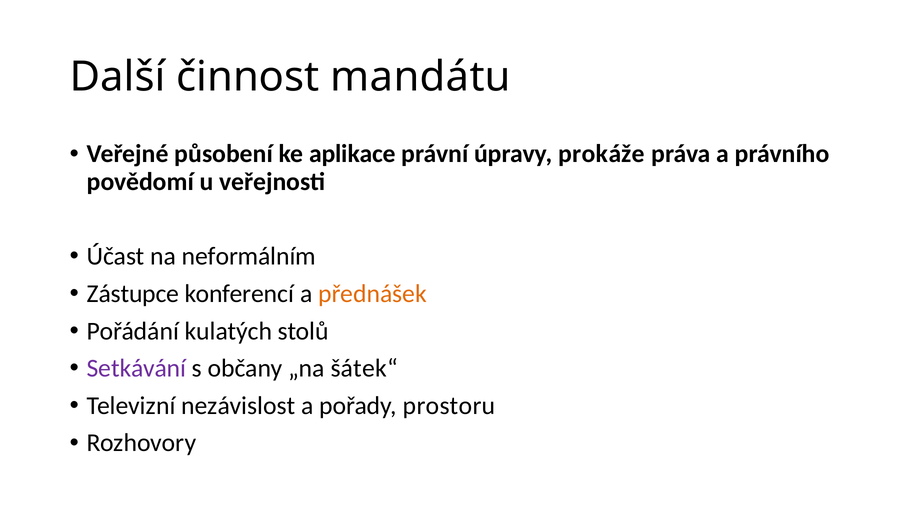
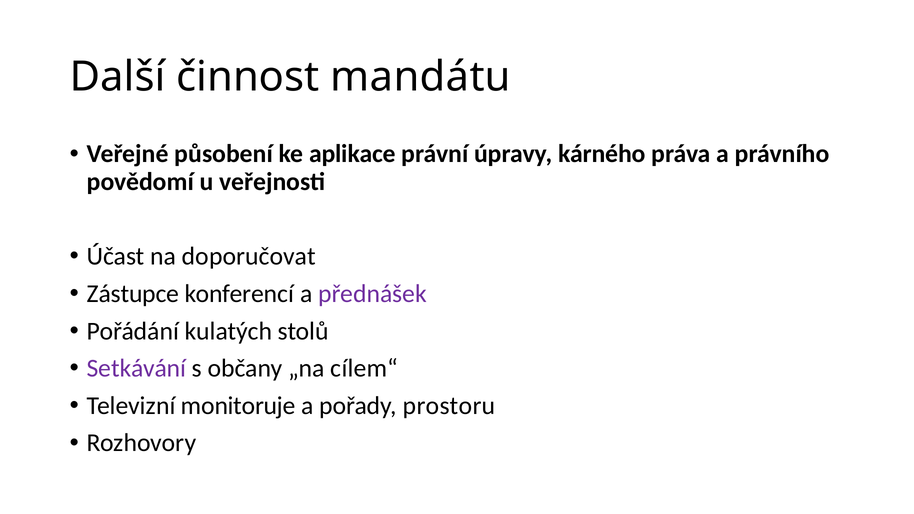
prokáže: prokáže -> kárného (602, 154)
neformálním: neformálním -> doporučovat (249, 256)
přednášek colour: orange -> purple (372, 294)
šátek“: šátek“ -> cílem“ (364, 368)
nezávislost: nezávislost -> monitoruje (238, 406)
